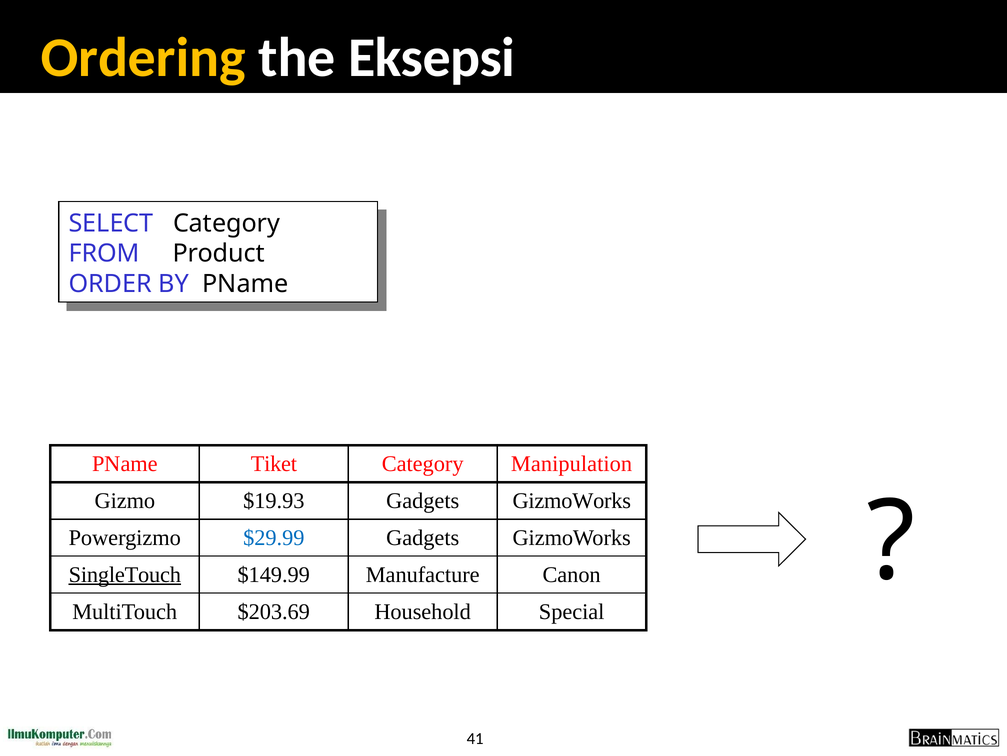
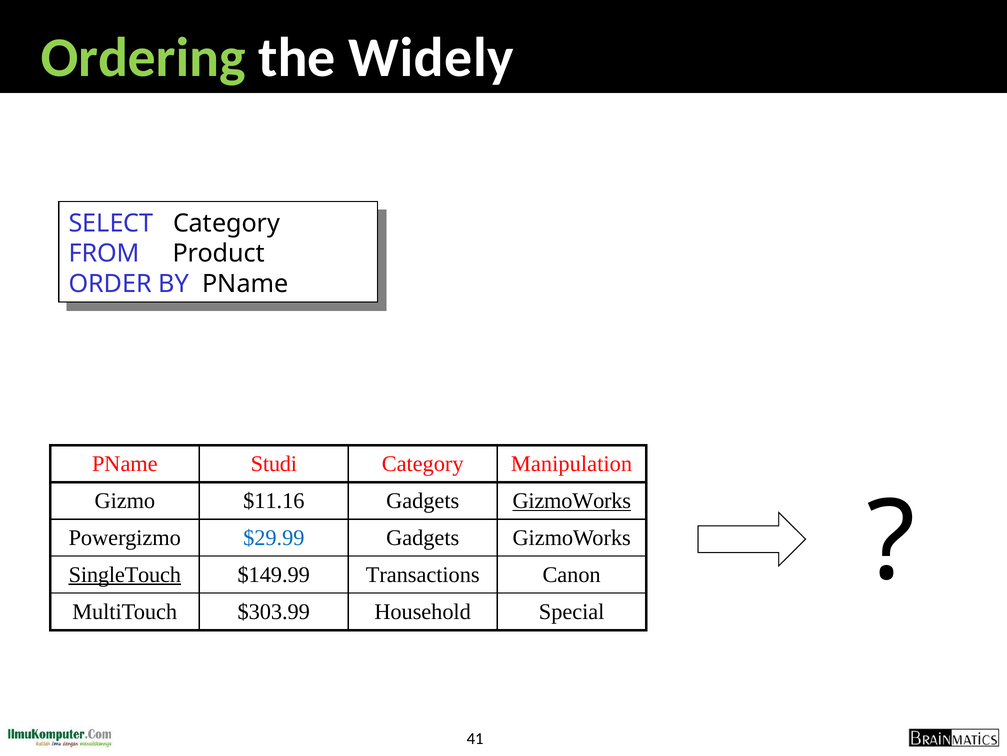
Ordering colour: yellow -> light green (143, 58)
Eksepsi: Eksepsi -> Widely (431, 58)
Tiket: Tiket -> Studi (274, 463)
$19.93: $19.93 -> $11.16 (274, 500)
GizmoWorks underline: none -> present (572, 500)
Manufacture: Manufacture -> Transactions (423, 574)
$203.69: $203.69 -> $303.99 (274, 611)
